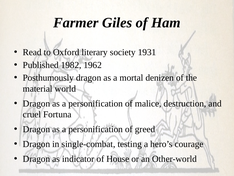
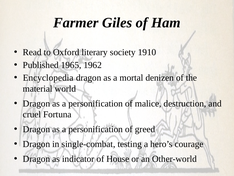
1931: 1931 -> 1910 (147, 52)
1982: 1982 -> 1965 (71, 65)
Posthumously: Posthumously -> Encyclopedia (48, 78)
